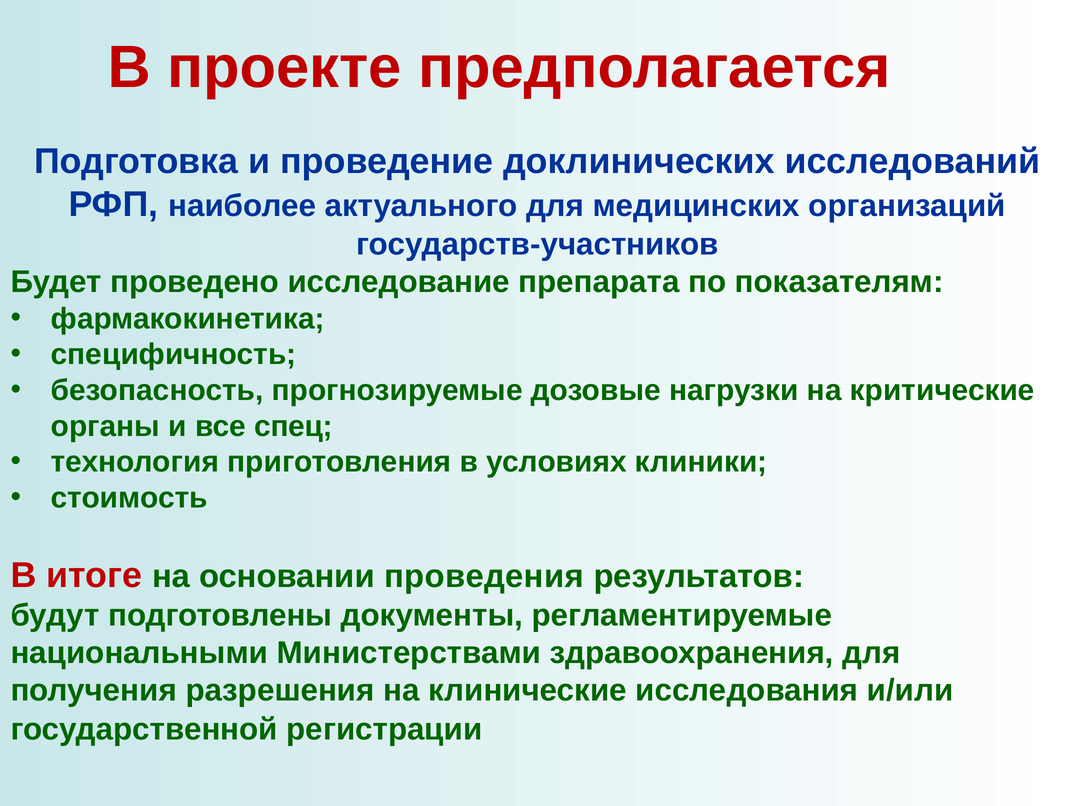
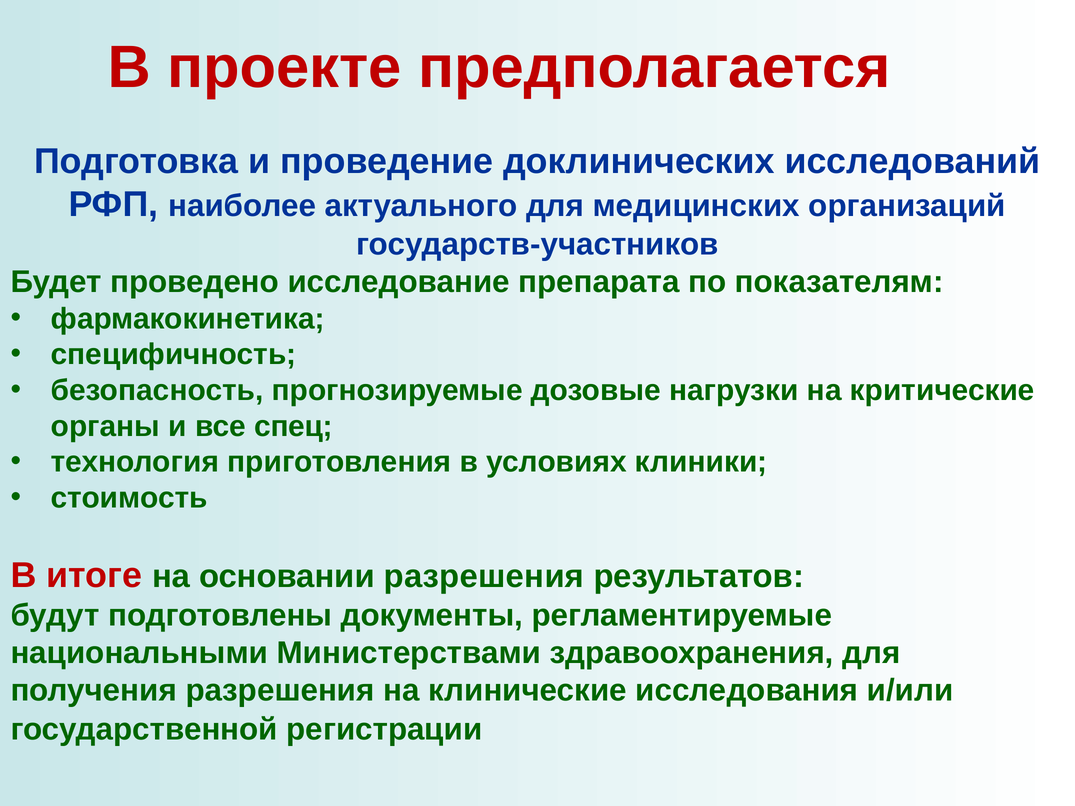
основании проведения: проведения -> разрешения (484, 576)
